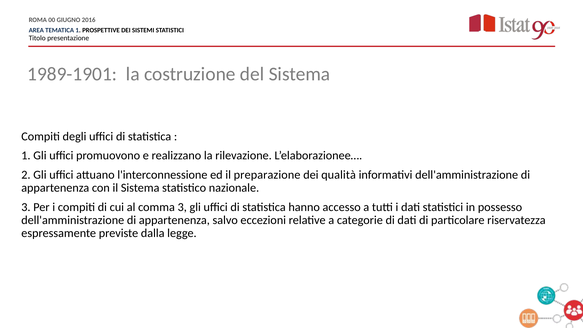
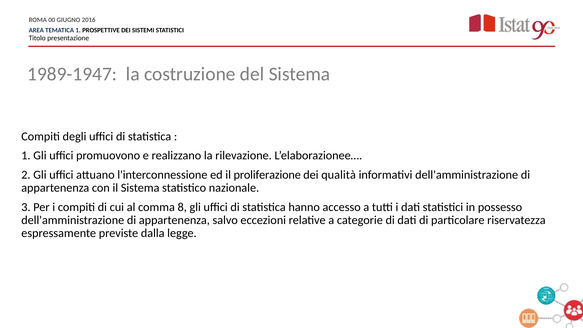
1989-1901: 1989-1901 -> 1989-1947 (72, 74)
preparazione: preparazione -> proliferazione (267, 175)
comma 3: 3 -> 8 (182, 207)
